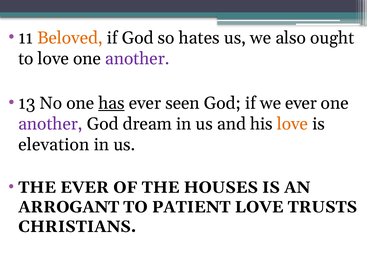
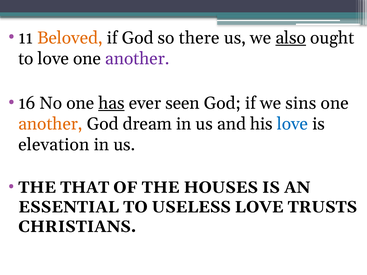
hates: hates -> there (199, 38)
also underline: none -> present (291, 38)
13: 13 -> 16 (27, 103)
we ever: ever -> sins (301, 103)
another colour: purple -> orange (50, 124)
love colour: orange -> blue (292, 124)
THE EVER: EVER -> THAT (85, 188)
ARROGANT: ARROGANT -> ESSENTIAL (69, 207)
PATIENT: PATIENT -> USELESS (191, 207)
